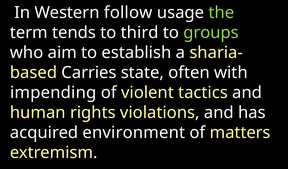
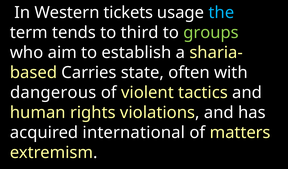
follow: follow -> tickets (128, 13)
the colour: light green -> light blue (221, 13)
impending: impending -> dangerous (53, 92)
environment: environment -> international (134, 132)
